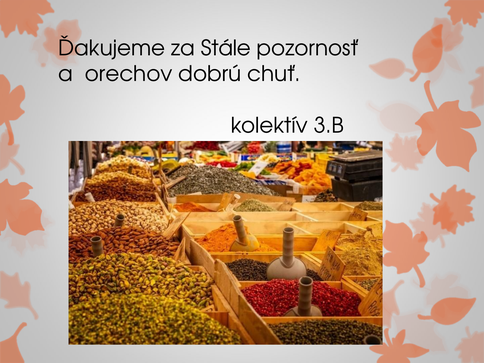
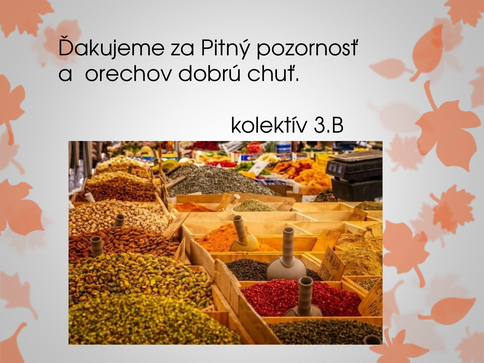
Stále: Stále -> Pitný (226, 48)
